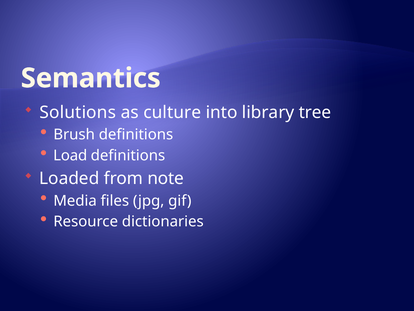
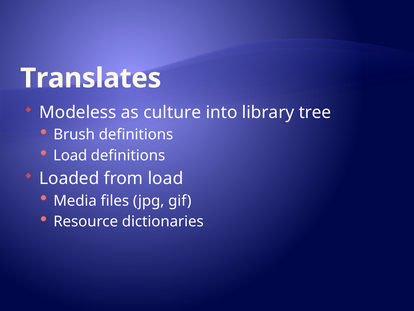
Semantics: Semantics -> Translates (91, 78)
Solutions: Solutions -> Modeless (78, 112)
from note: note -> load (166, 178)
